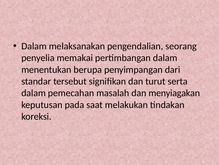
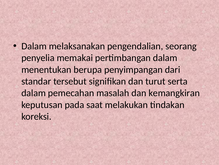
menyiagakan: menyiagakan -> kemangkiran (174, 93)
